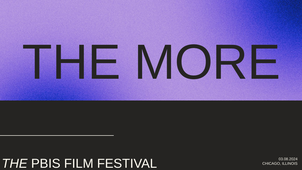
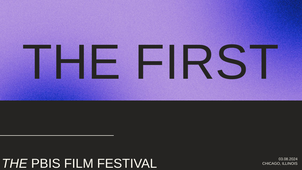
MORE: MORE -> FIRST (207, 63)
